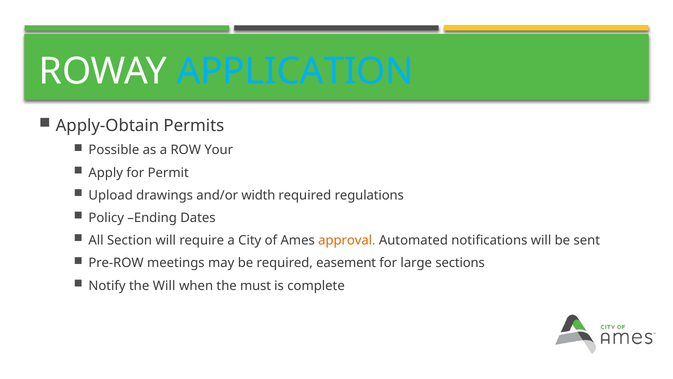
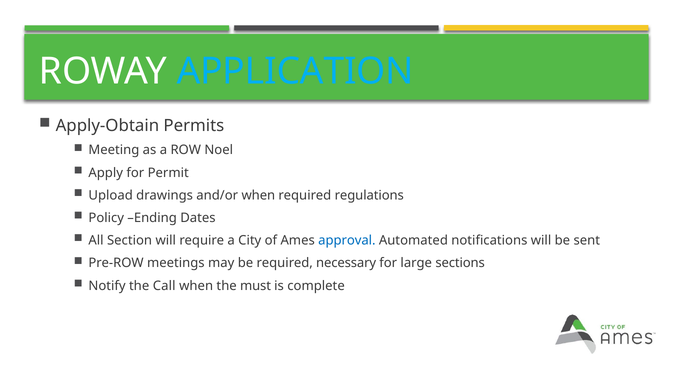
Possible: Possible -> Meeting (114, 150)
Your: Your -> Noel (219, 150)
and/or width: width -> when (258, 195)
approval colour: orange -> blue (347, 240)
easement: easement -> necessary (346, 263)
the Will: Will -> Call (164, 285)
